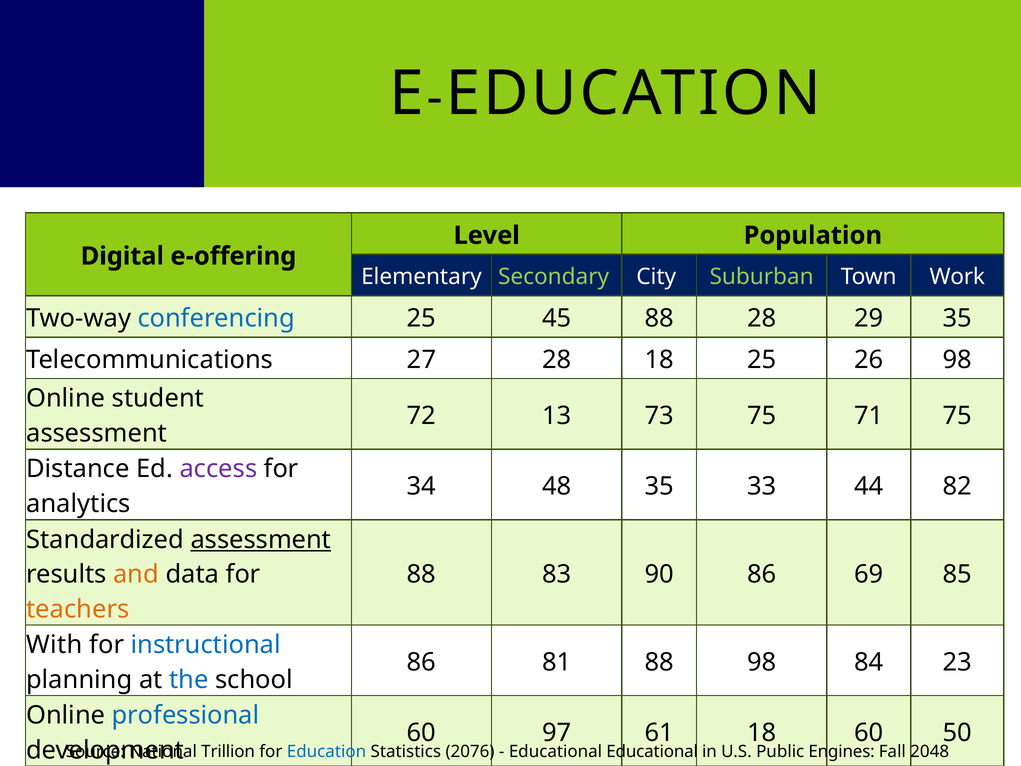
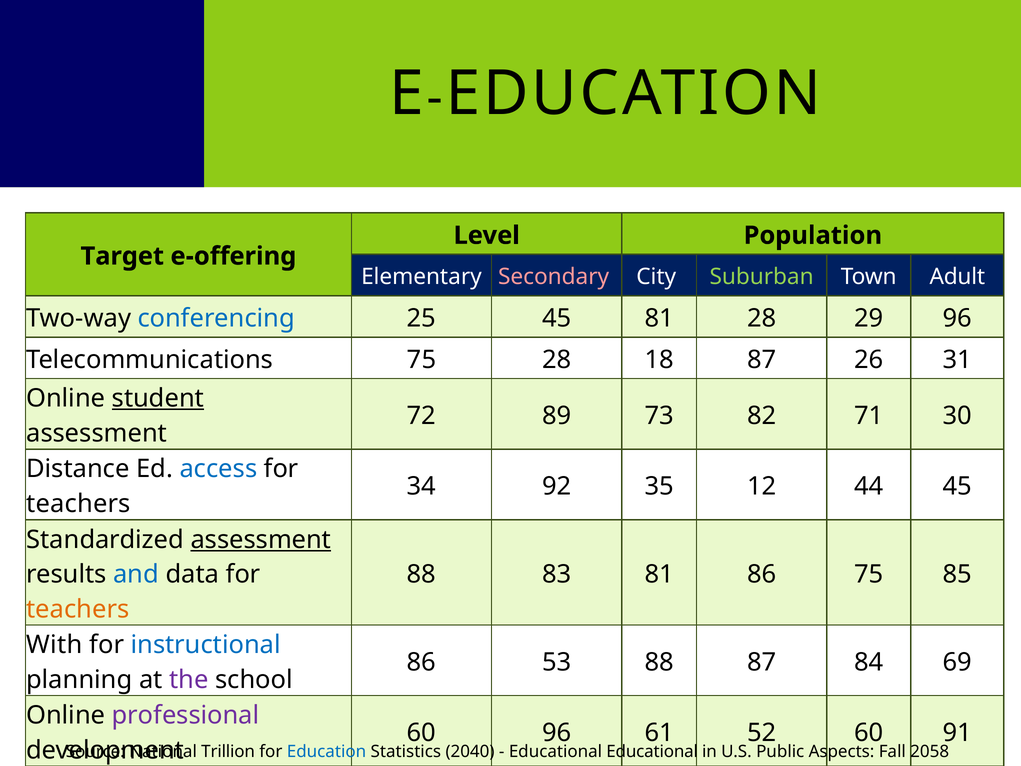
Digital: Digital -> Target (122, 256)
Secondary colour: light green -> pink (554, 277)
Work: Work -> Adult (957, 277)
45 88: 88 -> 81 (659, 318)
29 35: 35 -> 96 (957, 318)
Telecommunications 27: 27 -> 75 (422, 360)
18 25: 25 -> 87 (762, 360)
26 98: 98 -> 31 (957, 360)
student underline: none -> present (158, 398)
13: 13 -> 89 (557, 416)
73 75: 75 -> 82 (762, 416)
71 75: 75 -> 30 (957, 416)
access colour: purple -> blue (218, 469)
48: 48 -> 92 (557, 486)
33: 33 -> 12 (762, 486)
44 82: 82 -> 45 (957, 486)
analytics: analytics -> teachers (78, 504)
and colour: orange -> blue (136, 574)
83 90: 90 -> 81 (659, 574)
86 69: 69 -> 75 (869, 574)
81: 81 -> 53 (557, 662)
88 98: 98 -> 87 (762, 662)
84 23: 23 -> 69 (957, 662)
the colour: blue -> purple (189, 679)
professional colour: blue -> purple (186, 715)
60 97: 97 -> 96 (557, 733)
61 18: 18 -> 52 (762, 733)
50: 50 -> 91 (957, 733)
2076: 2076 -> 2040 (470, 751)
Engines: Engines -> Aspects (842, 751)
2048: 2048 -> 2058 (930, 751)
